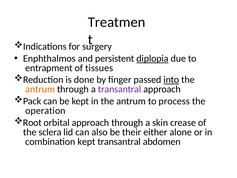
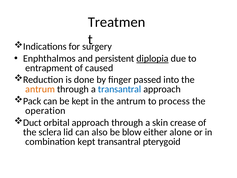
tissues: tissues -> caused (99, 68)
into underline: present -> none (171, 80)
transantral colour: purple -> blue (120, 89)
Root: Root -> Duct (32, 122)
their: their -> blow (132, 132)
abdomen: abdomen -> pterygoid (162, 141)
